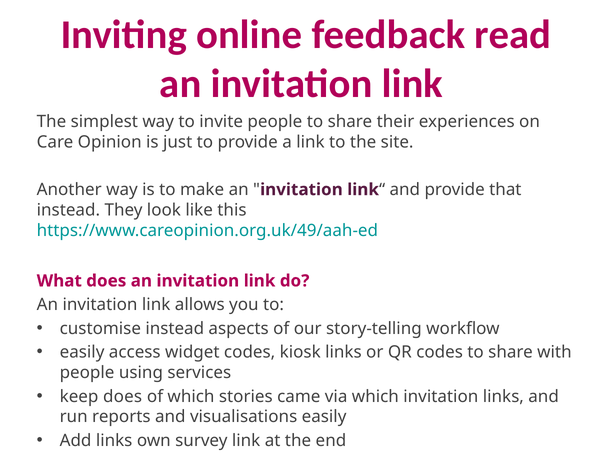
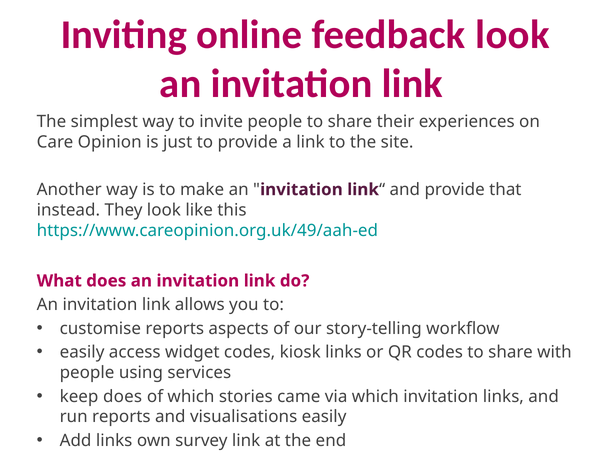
feedback read: read -> look (512, 35)
customise instead: instead -> reports (175, 328)
